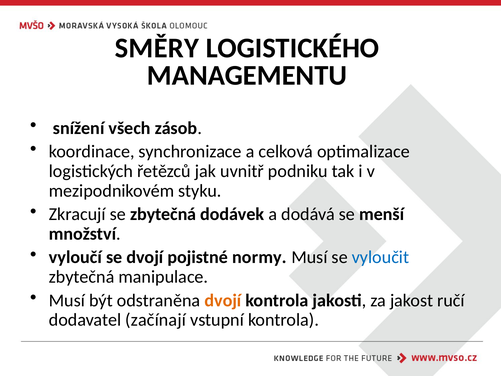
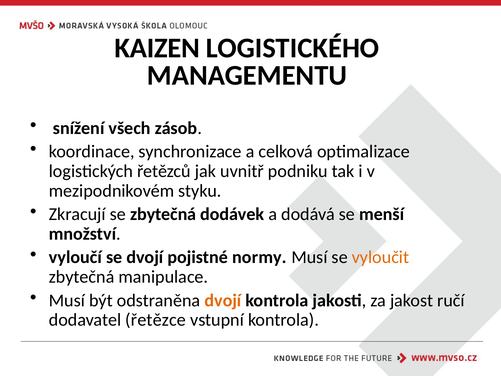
SMĚRY: SMĚRY -> KAIZEN (157, 48)
vyloučit colour: blue -> orange (380, 257)
začínají: začínají -> řetězce (156, 320)
